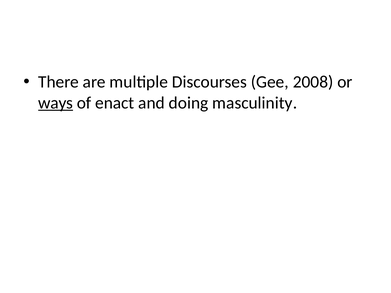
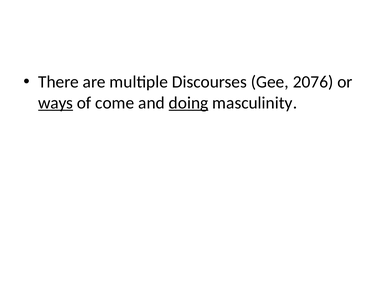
2008: 2008 -> 2076 (313, 82)
enact: enact -> come (115, 103)
doing underline: none -> present (189, 103)
